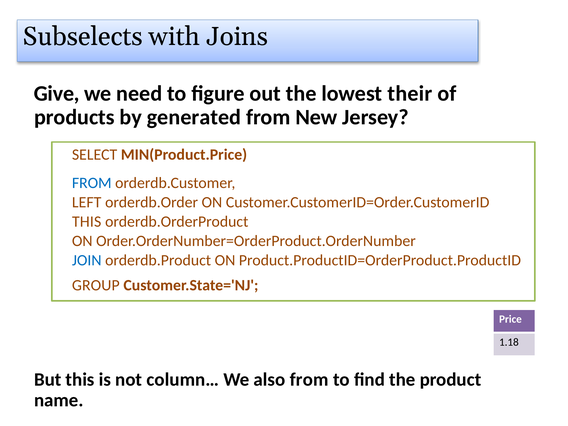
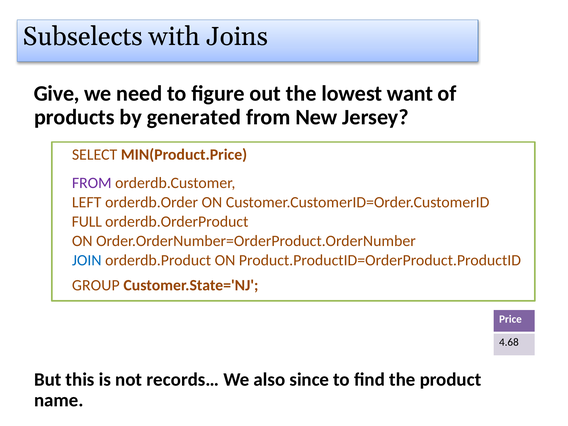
their: their -> want (410, 93)
FROM colour: blue -> purple (92, 183)
THIS: THIS -> FULL (87, 222)
1.18: 1.18 -> 4.68 (509, 342)
column…: column… -> records… (183, 380)
also from: from -> since (309, 380)
